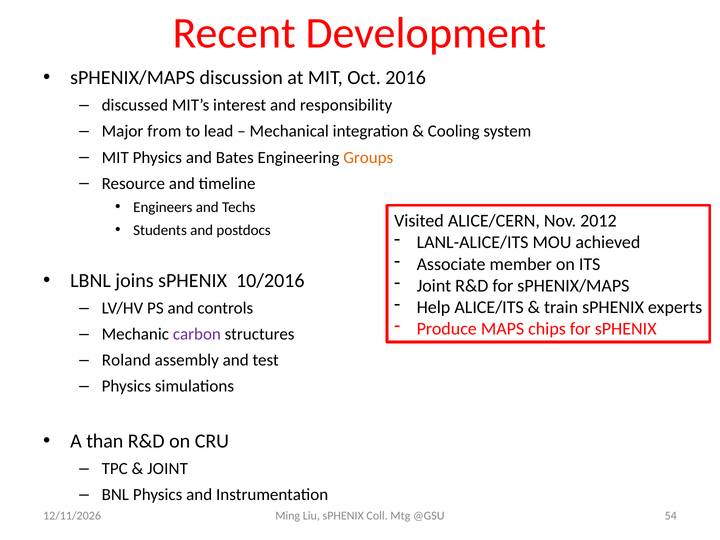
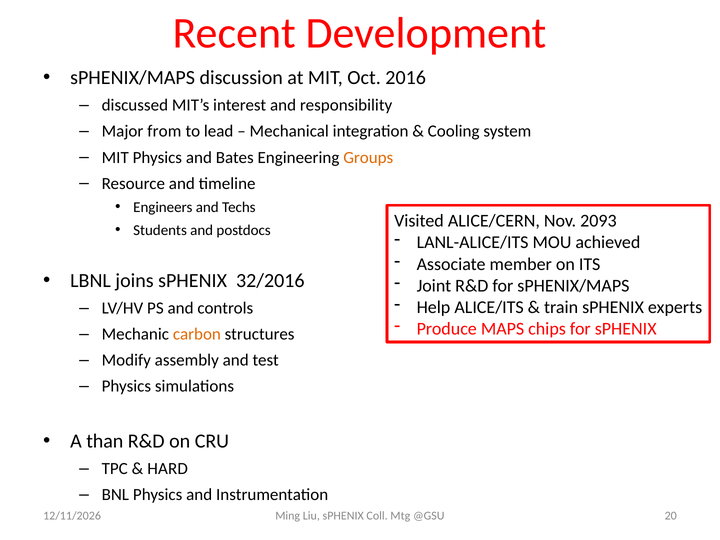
2012: 2012 -> 2093 (598, 221)
10/2016: 10/2016 -> 32/2016 (270, 281)
carbon colour: purple -> orange (197, 334)
Roland: Roland -> Modify (126, 360)
JOINT: JOINT -> HARD (168, 469)
54: 54 -> 20 (671, 516)
